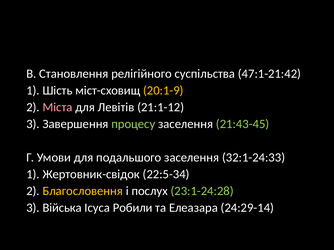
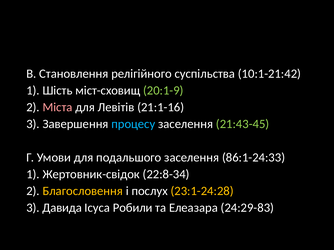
47:1-21:42: 47:1-21:42 -> 10:1-21:42 (269, 74)
20:1-9 colour: yellow -> light green (163, 91)
21:1-12: 21:1-12 -> 21:1-16 (161, 107)
процесу colour: light green -> light blue (133, 124)
32:1-24:33: 32:1-24:33 -> 86:1-24:33 (254, 158)
22:5-34: 22:5-34 -> 22:8-34 (166, 174)
23:1-24:28 colour: light green -> yellow (202, 191)
Війська: Війська -> Давида (62, 208)
24:29-14: 24:29-14 -> 24:29-83 (247, 208)
